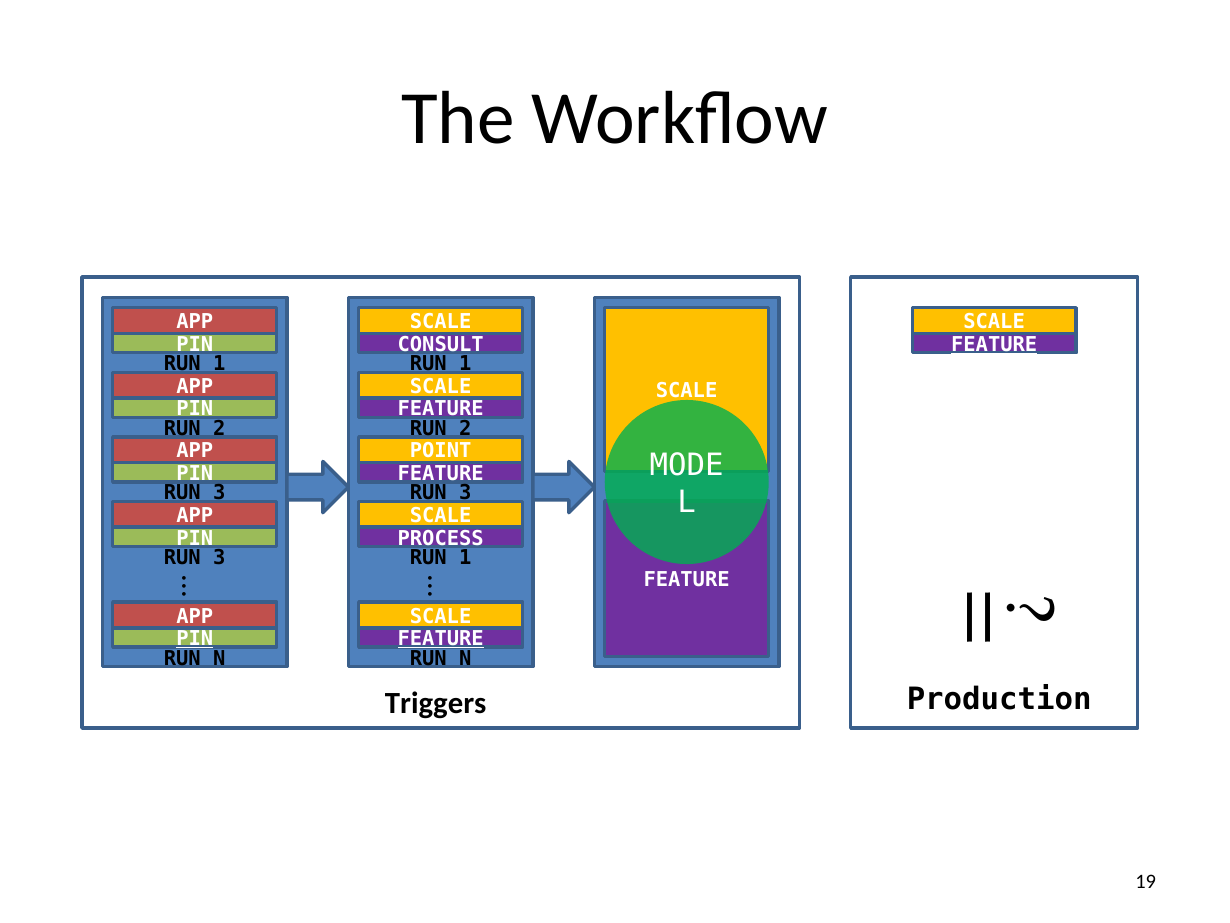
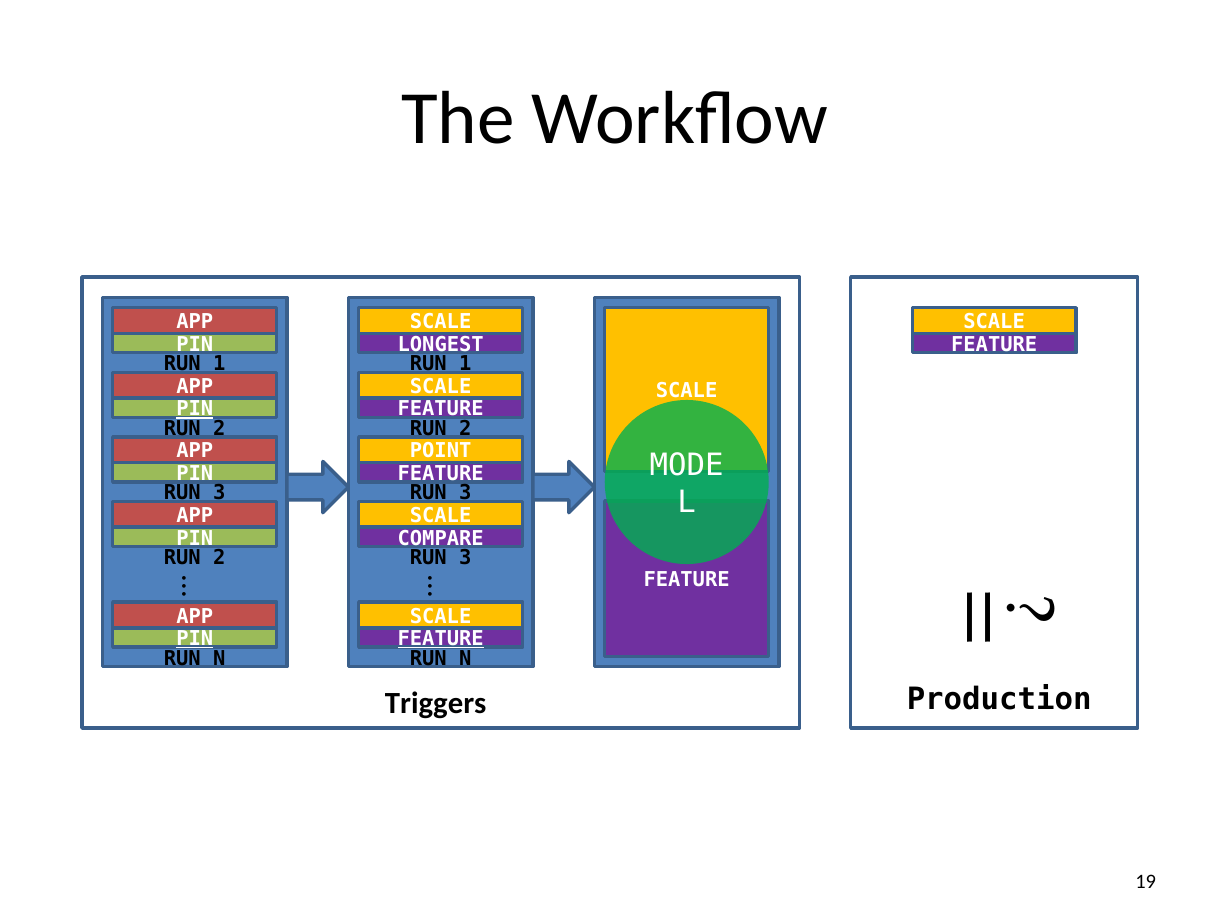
CONSULT: CONSULT -> LONGEST (441, 344)
FEATURE underline: present -> none (994, 344)
PIN underline: none -> present (195, 409)
PROCESS: PROCESS -> COMPARE (441, 538)
3: 3 -> 2 (219, 557)
1: 1 -> 3 (465, 557)
